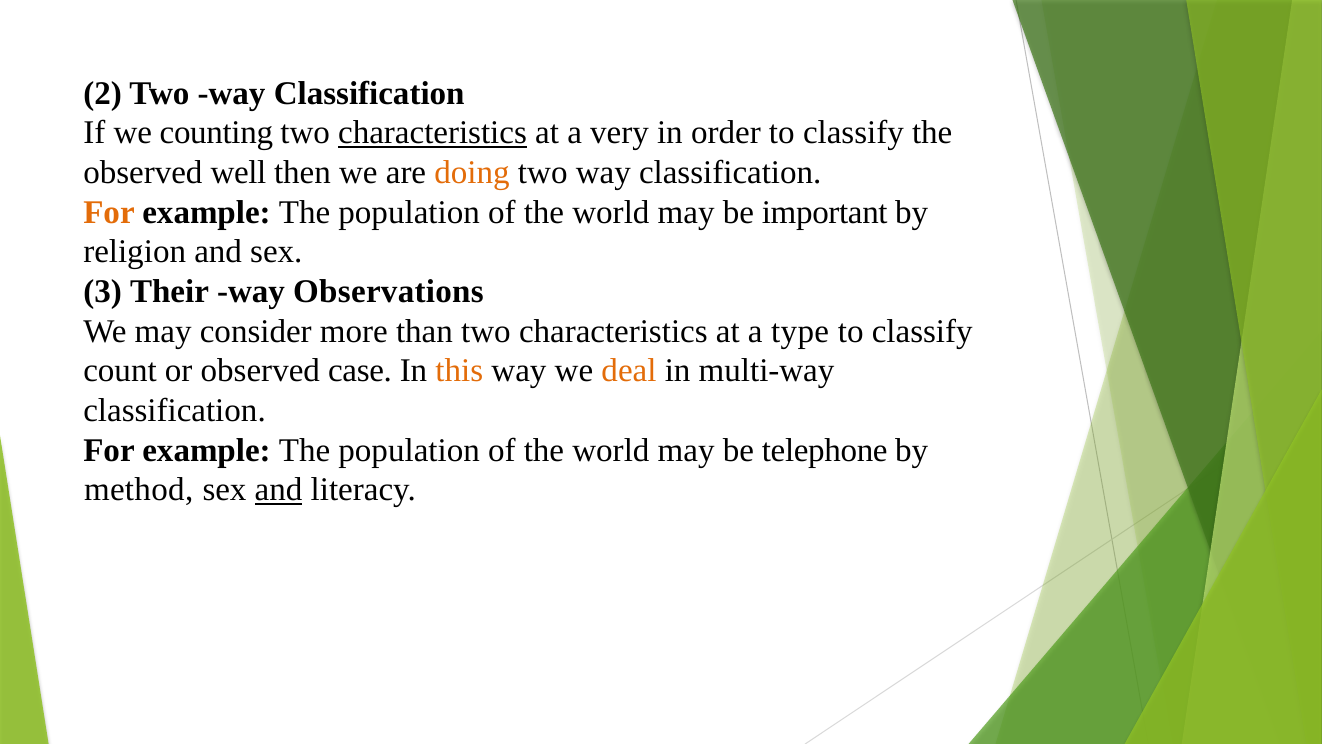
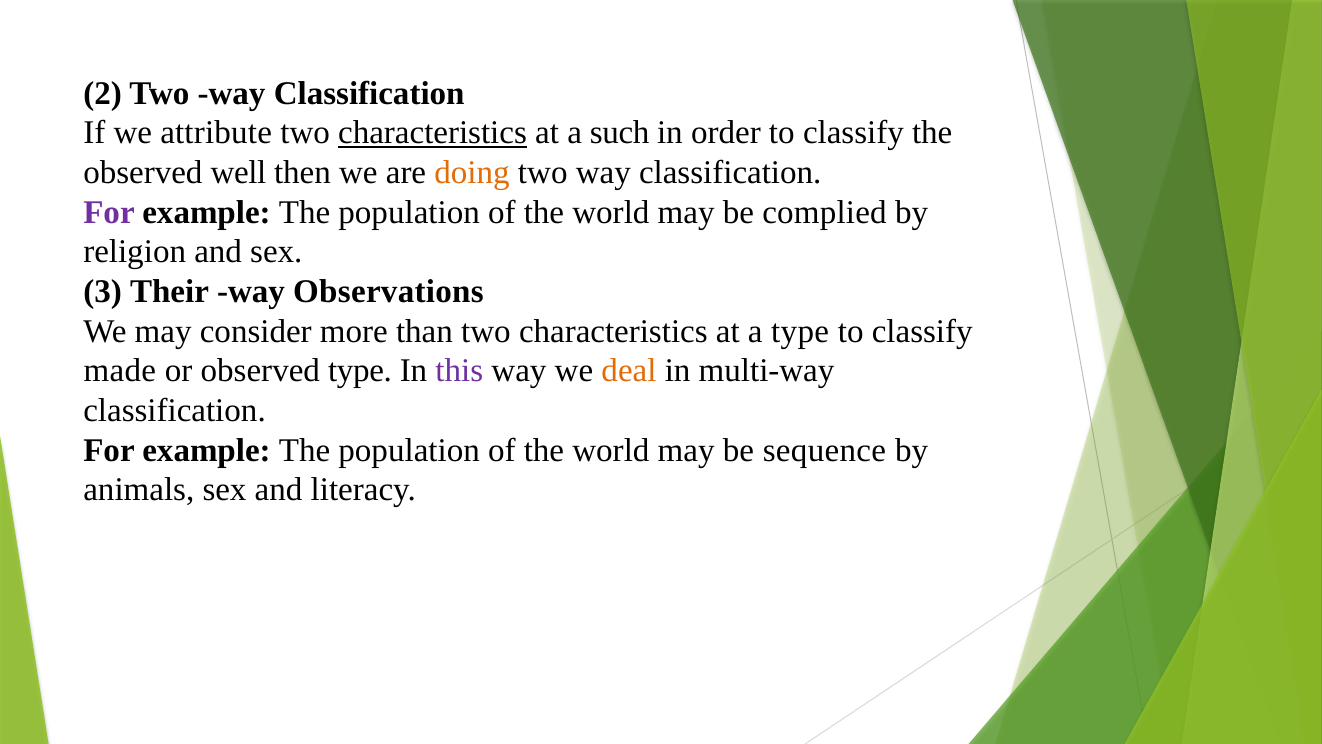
counting: counting -> attribute (216, 133)
very: very -> such (620, 133)
For colour: orange -> purple (109, 212)
important: important -> complied (824, 212)
count: count -> made (120, 371)
observed case: case -> type (360, 371)
this colour: orange -> purple (459, 371)
telephone: telephone -> sequence (824, 450)
method: method -> animals (139, 490)
and underline: present -> none (279, 490)
